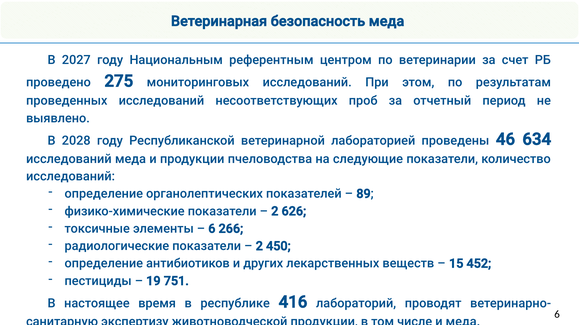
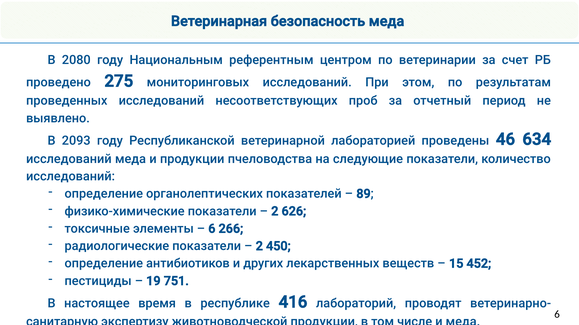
2027: 2027 -> 2080 (76, 60)
2028: 2028 -> 2093 (76, 141)
